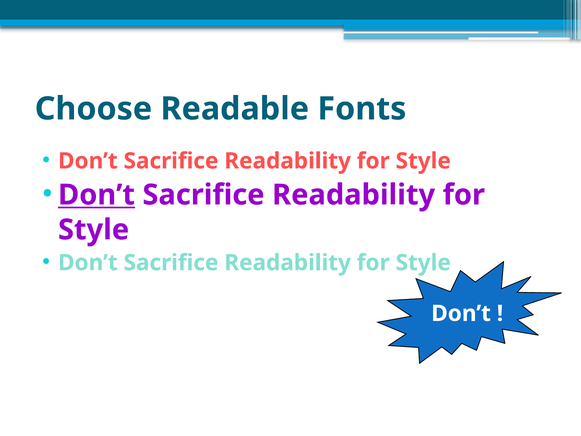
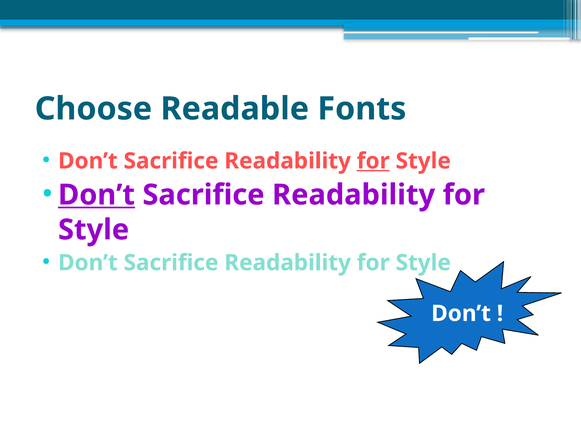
for underline: none -> present (373, 161)
